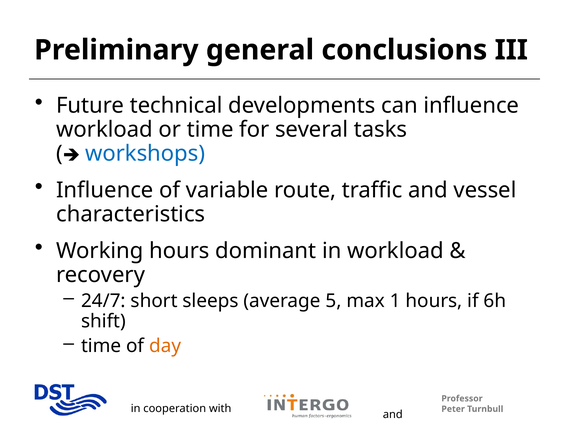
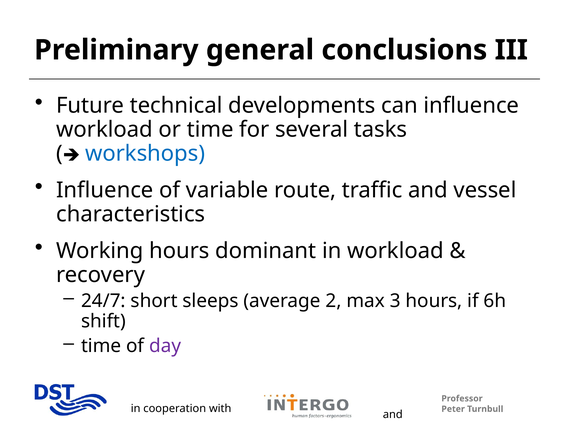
5: 5 -> 2 (334, 301)
1: 1 -> 3 (395, 301)
day colour: orange -> purple (165, 346)
